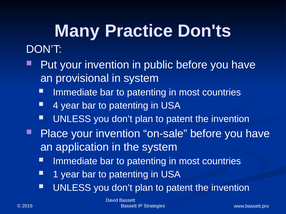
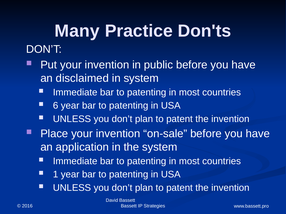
provisional: provisional -> disclaimed (82, 78)
4: 4 -> 6 (56, 106)
